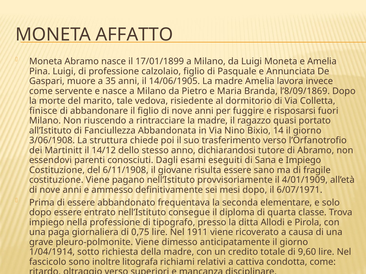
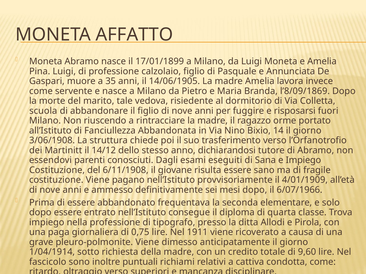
finisce: finisce -> scuola (43, 111)
quasi: quasi -> orme (285, 121)
6/07/1971: 6/07/1971 -> 6/07/1966 (300, 190)
litografa: litografa -> puntuali (140, 262)
